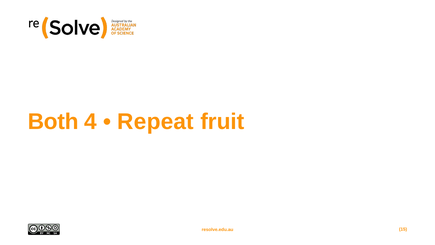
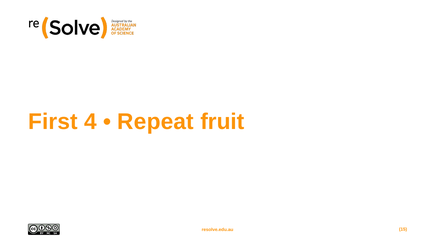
Both: Both -> First (53, 122)
